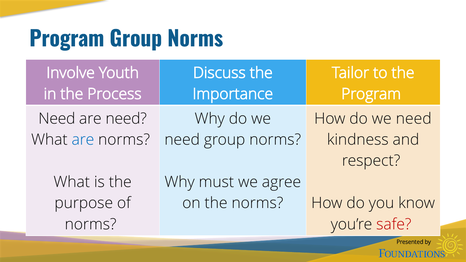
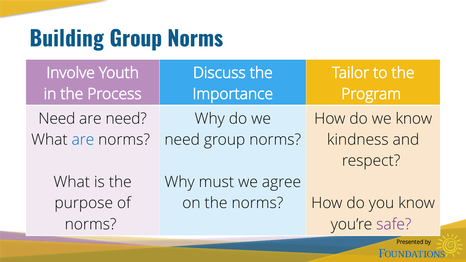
Program: Program -> Building (67, 39)
How do we need: need -> know (414, 119)
safe colour: red -> purple (394, 224)
